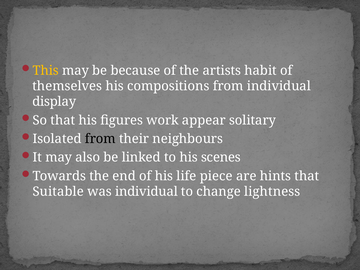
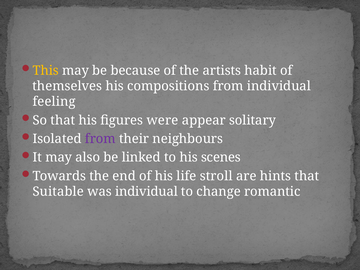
display: display -> feeling (54, 102)
work: work -> were (162, 120)
from colour: black -> purple (100, 139)
piece: piece -> stroll (216, 176)
lightness: lightness -> romantic (272, 192)
